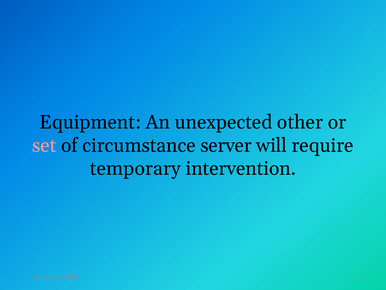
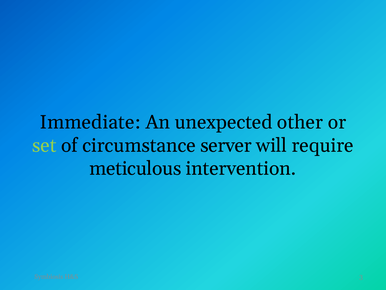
Equipment: Equipment -> Immediate (90, 122)
set colour: pink -> light green (44, 145)
temporary: temporary -> meticulous (135, 168)
